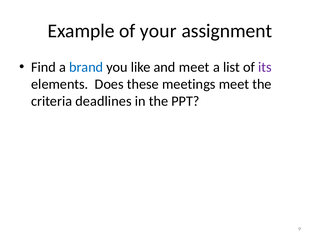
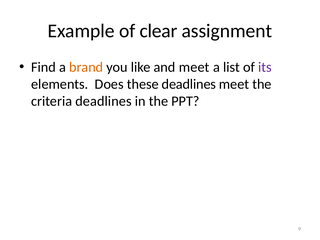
your: your -> clear (159, 31)
brand colour: blue -> orange (86, 67)
these meetings: meetings -> deadlines (189, 84)
